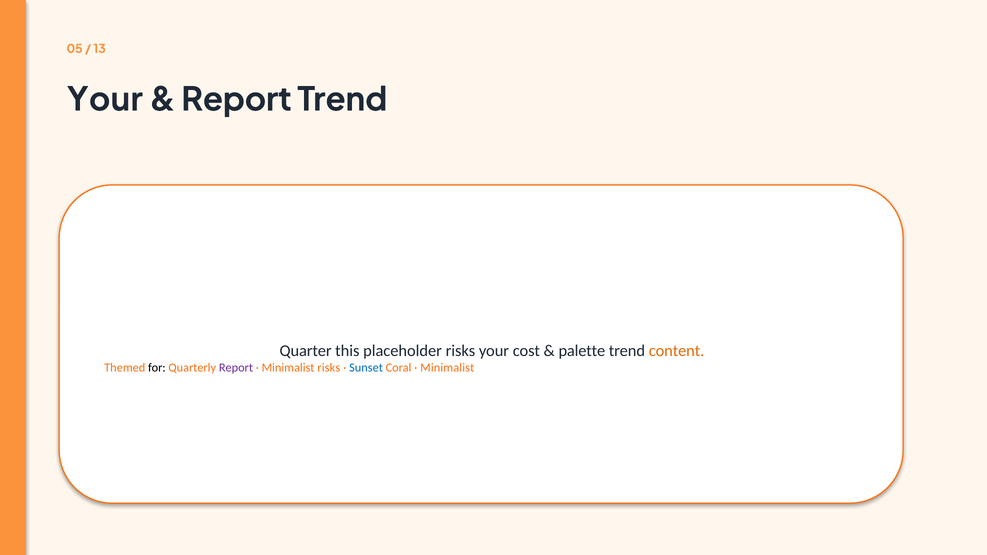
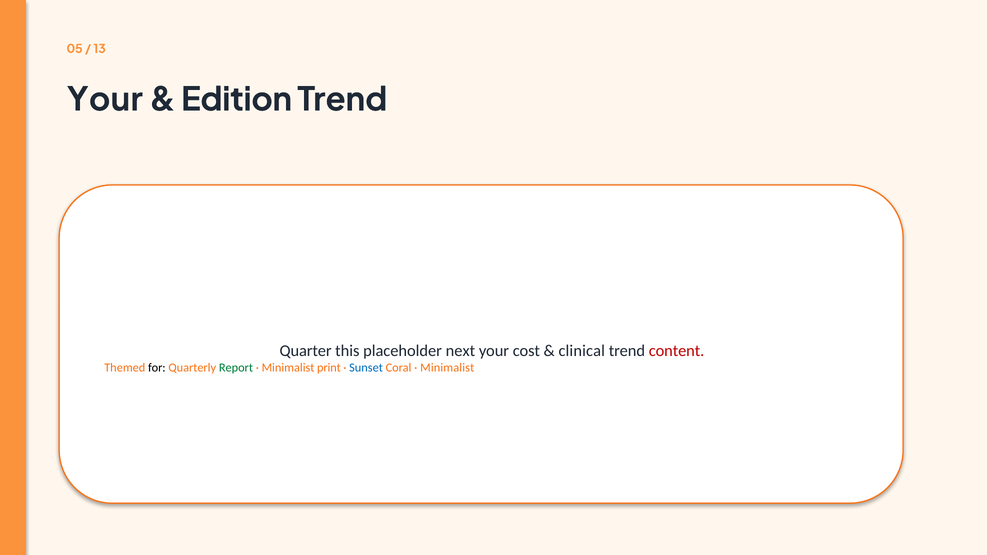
Report: Report -> Edition (237, 100)
placeholder risks: risks -> next (460, 351)
palette: palette -> clinical (582, 351)
content colour: orange -> red (677, 351)
Report colour: purple -> green (236, 368)
Minimalist risks: risks -> print (329, 368)
